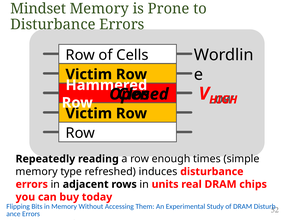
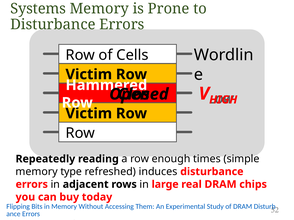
Mindset: Mindset -> Systems (38, 9)
units: units -> large (165, 185)
